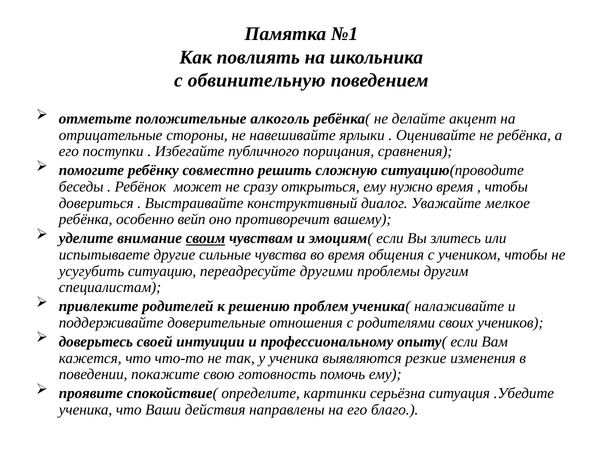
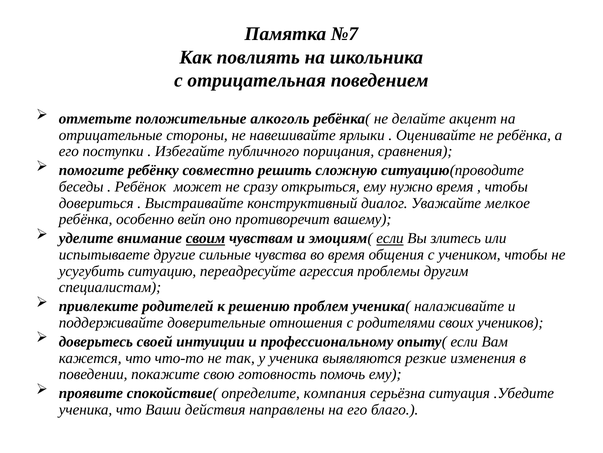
№1: №1 -> №7 (345, 34)
обвинительную: обвинительную -> отрицательная (257, 80)
если underline: none -> present (390, 238)
другими: другими -> агрессия (327, 271)
картинки: картинки -> компания (335, 393)
